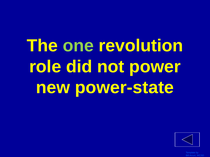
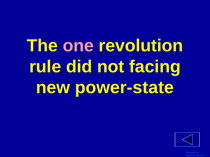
one colour: light green -> pink (78, 46)
role: role -> rule (45, 67)
power: power -> facing (155, 67)
